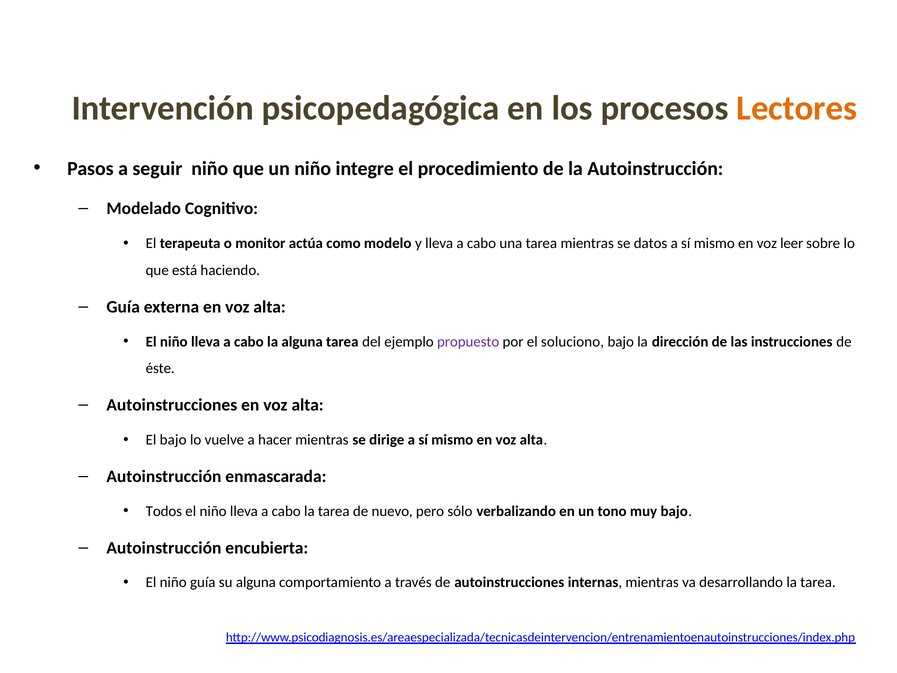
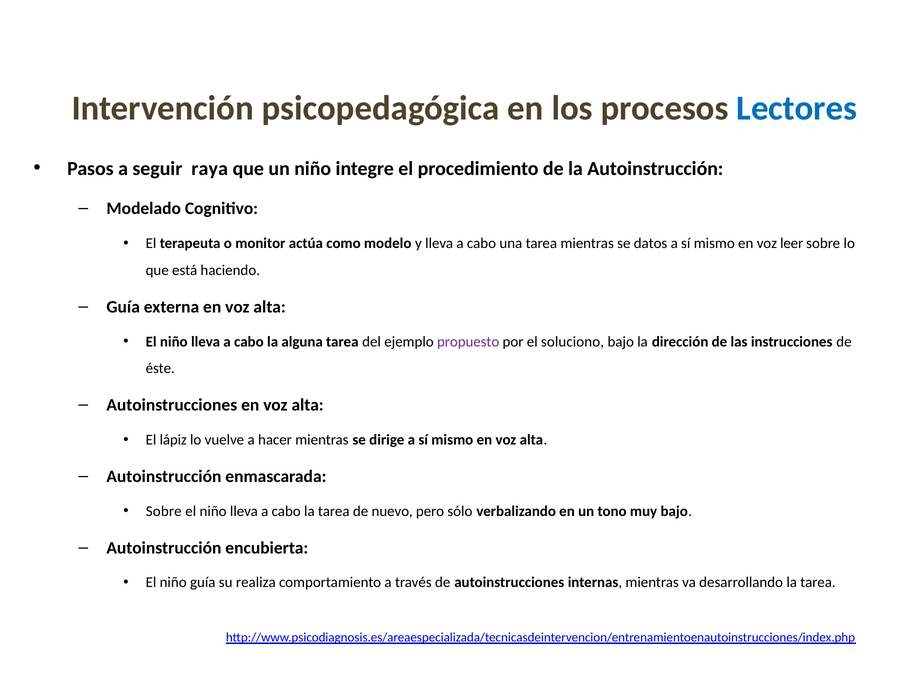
Lectores colour: orange -> blue (797, 108)
seguir niño: niño -> raya (210, 168)
El bajo: bajo -> lápiz (173, 440)
Todos: Todos -> Sobre (164, 511)
su alguna: alguna -> realiza (256, 582)
